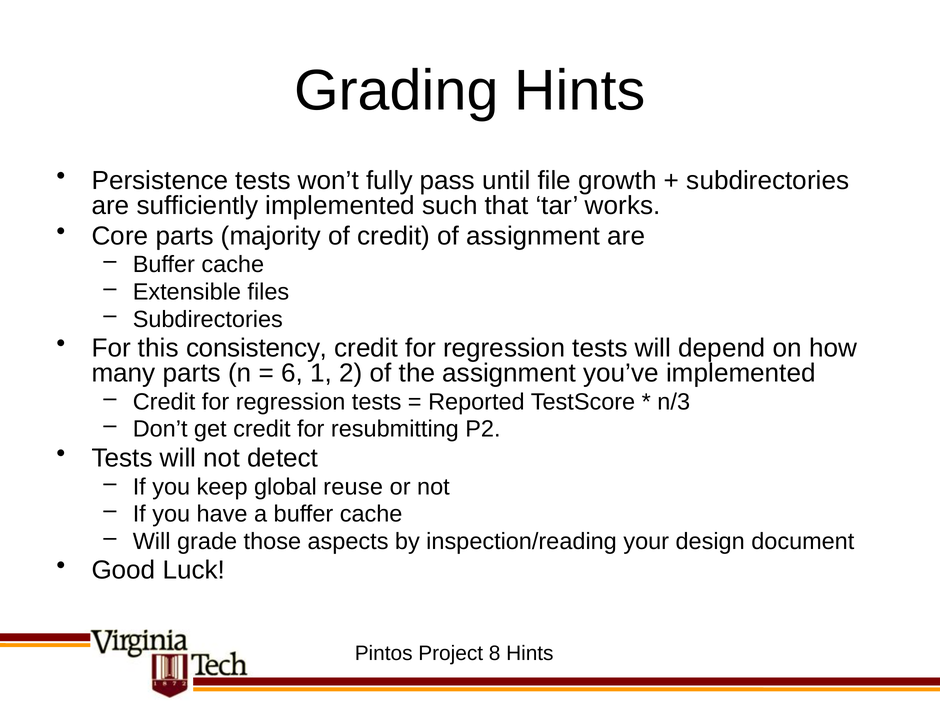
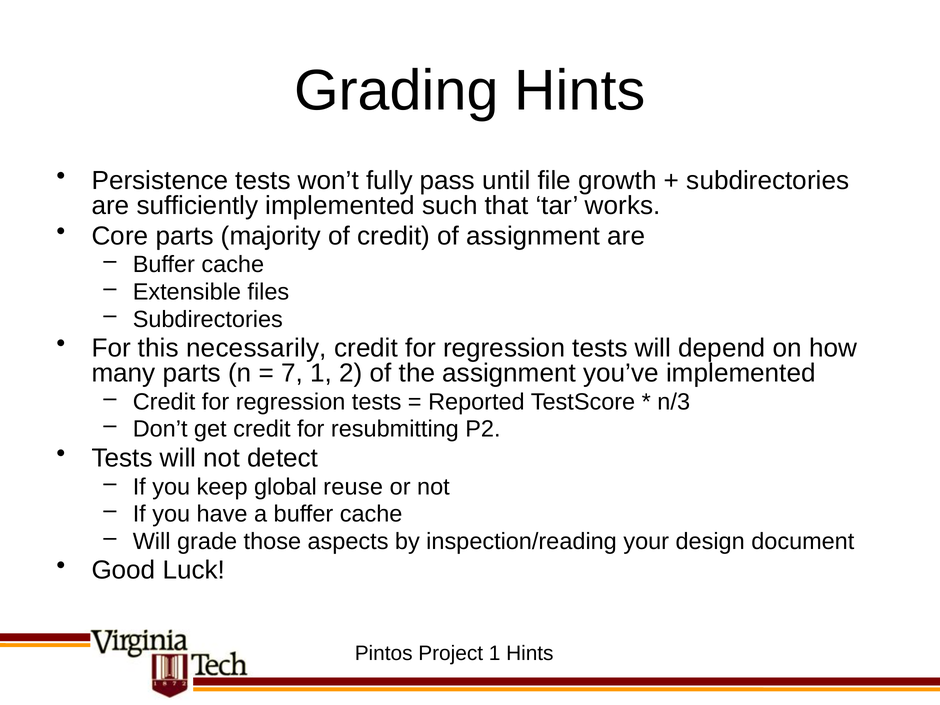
consistency: consistency -> necessarily (256, 348)
6: 6 -> 7 (292, 373)
Project 8: 8 -> 1 (495, 653)
